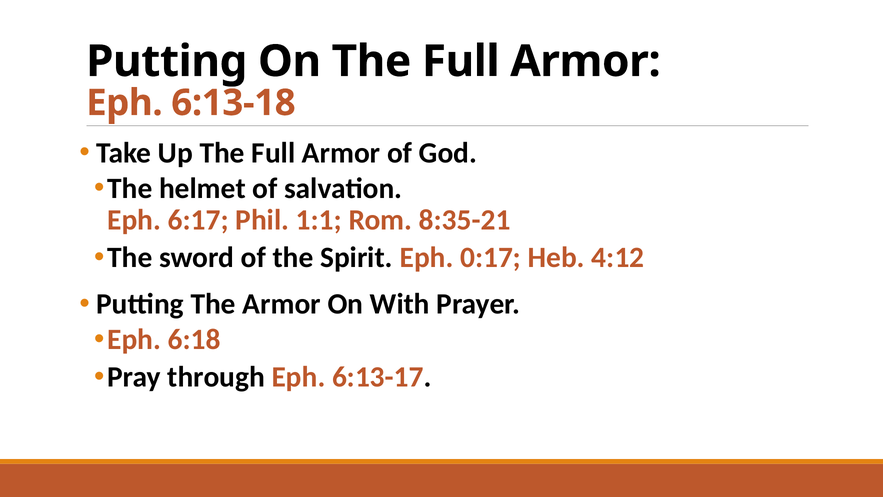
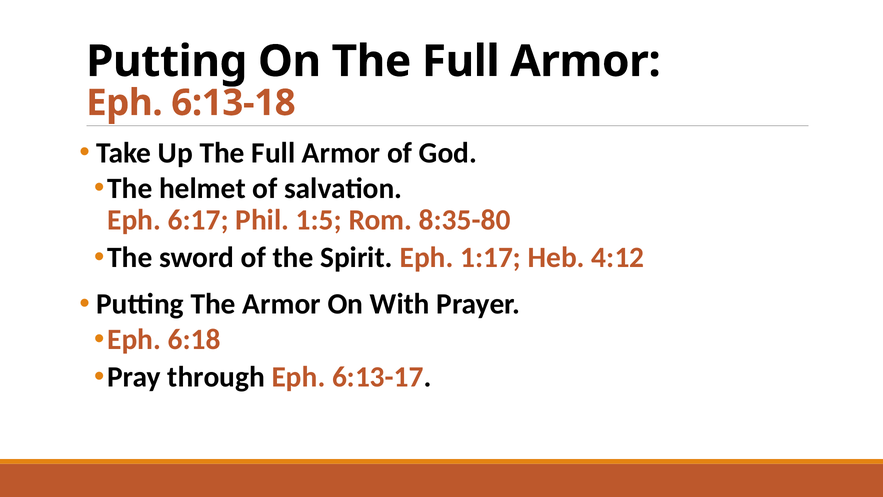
1:1: 1:1 -> 1:5 (319, 220)
8:35-21: 8:35-21 -> 8:35-80 (465, 220)
0:17: 0:17 -> 1:17 (491, 257)
